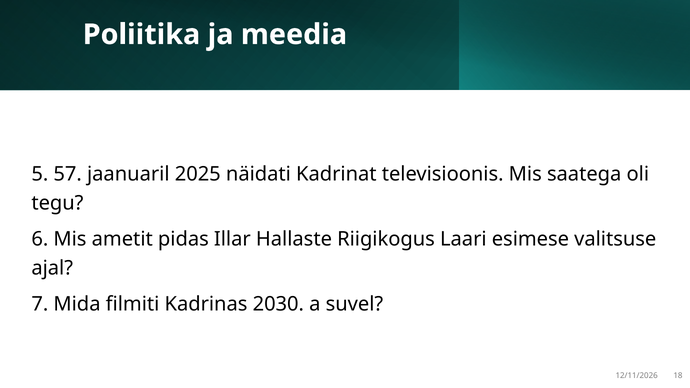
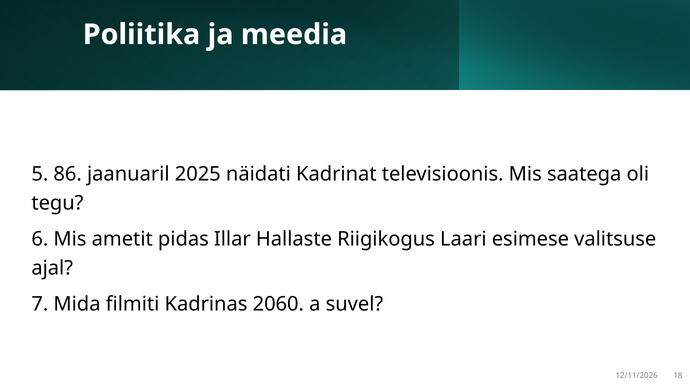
57: 57 -> 86 (68, 174)
2030: 2030 -> 2060 (278, 304)
